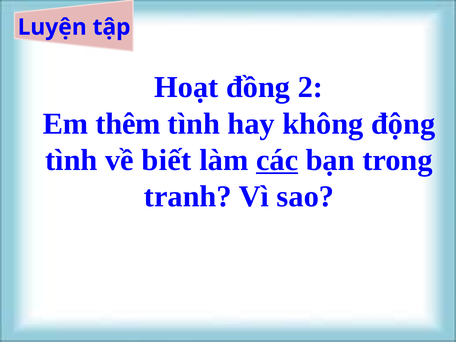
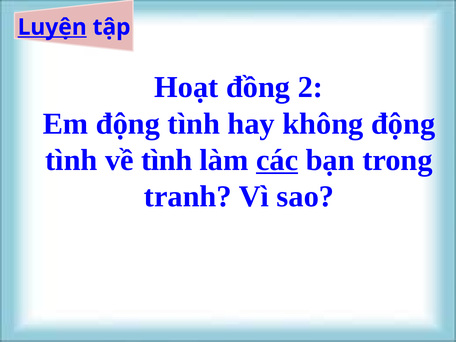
Luyện underline: none -> present (52, 27)
Em thêm: thêm -> động (128, 124)
về biết: biết -> tình (167, 160)
